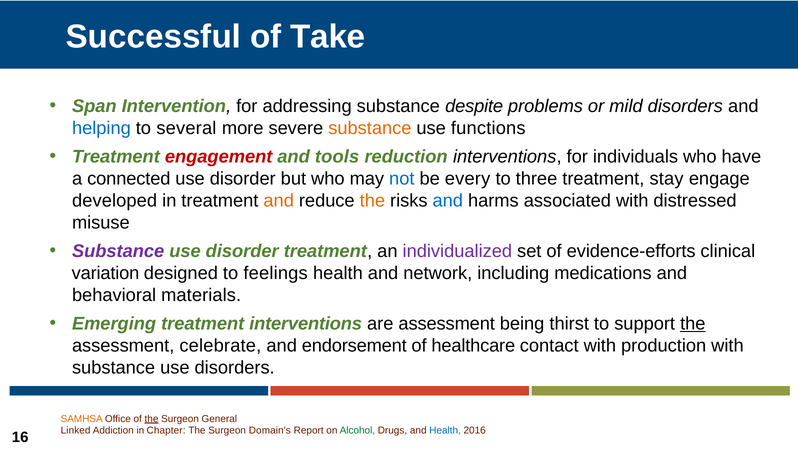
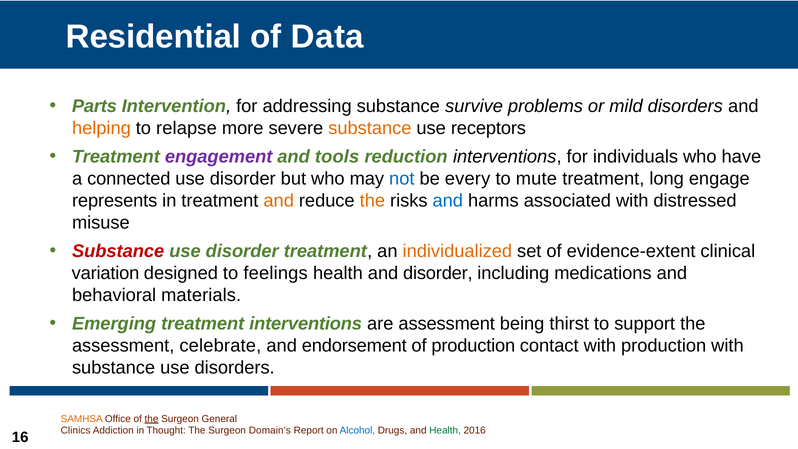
Successful: Successful -> Residential (153, 37)
Take: Take -> Data (327, 37)
Span: Span -> Parts (94, 106)
despite: despite -> survive (474, 106)
helping colour: blue -> orange (101, 128)
several: several -> relapse (186, 128)
functions: functions -> receptors (488, 128)
engagement colour: red -> purple (219, 157)
three: three -> mute (536, 179)
stay: stay -> long (667, 179)
developed: developed -> represents (115, 201)
Substance colour: purple -> red (118, 251)
individualized colour: purple -> orange (457, 251)
evidence-efforts: evidence-efforts -> evidence-extent (631, 251)
and network: network -> disorder (438, 273)
the underline: present -> none (693, 324)
of healthcare: healthcare -> production (473, 345)
Linked: Linked -> Clinics (76, 431)
Chapter: Chapter -> Thought (166, 431)
Alcohol colour: green -> blue (357, 431)
Health colour: blue -> green (445, 431)
